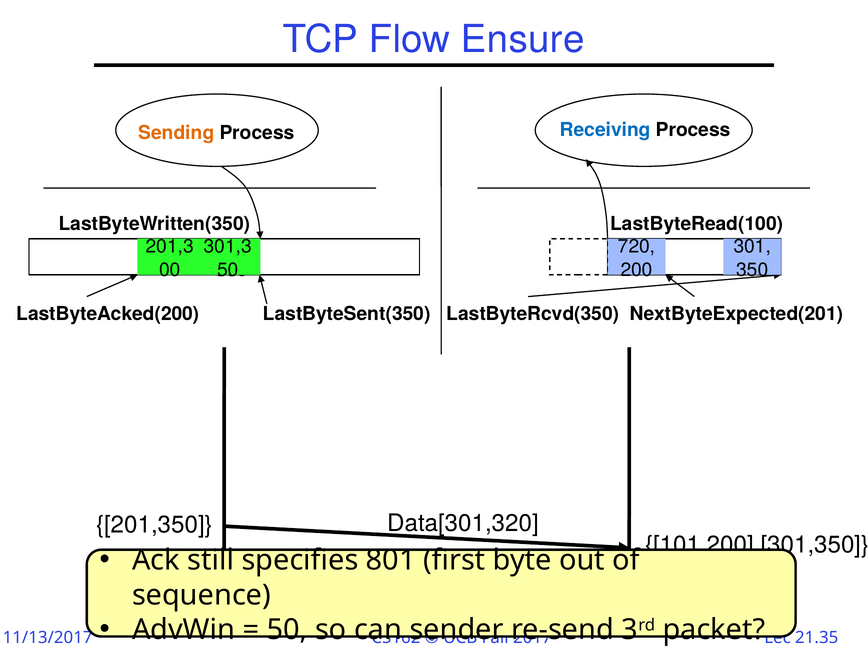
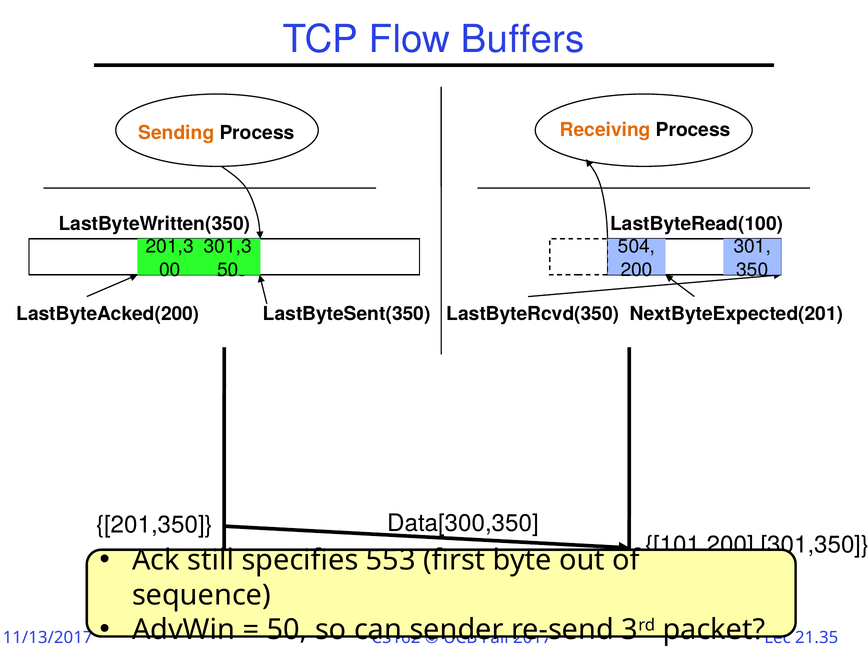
Ensure: Ensure -> Buffers (523, 40)
Receiving colour: blue -> orange (605, 130)
720: 720 -> 504 (637, 247)
Data[301,320: Data[301,320 -> Data[300,350 (463, 523)
801: 801 -> 553 (391, 560)
